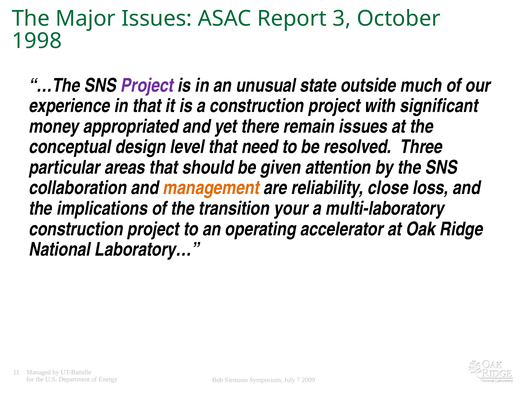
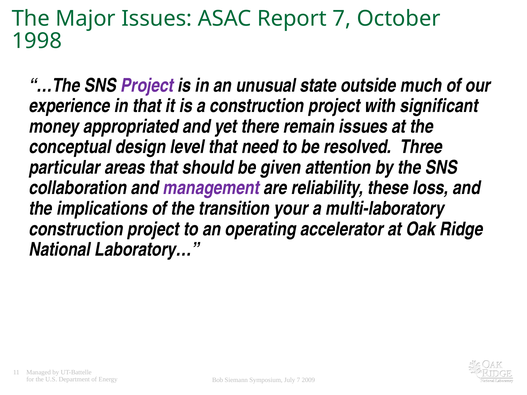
Report 3: 3 -> 7 (342, 19)
management colour: orange -> purple (211, 188)
close: close -> these (388, 188)
